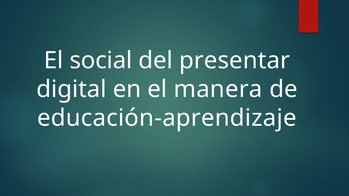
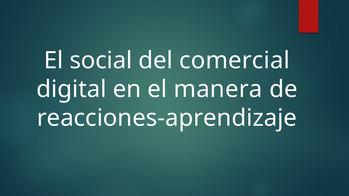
presentar: presentar -> comercial (235, 61)
educación-aprendizaje: educación-aprendizaje -> reacciones-aprendizaje (167, 118)
